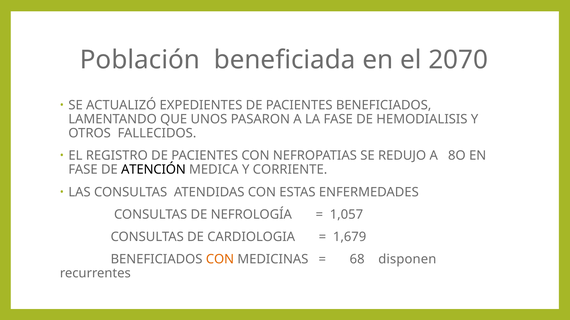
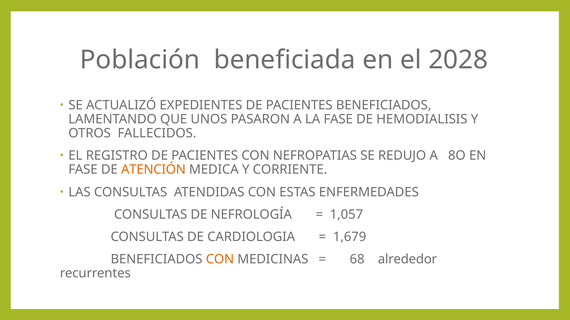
2070: 2070 -> 2028 (458, 60)
ATENCIÓN colour: black -> orange (153, 170)
disponen: disponen -> alrededor (407, 260)
